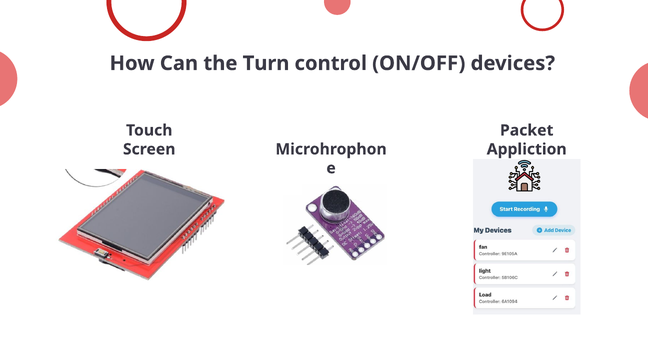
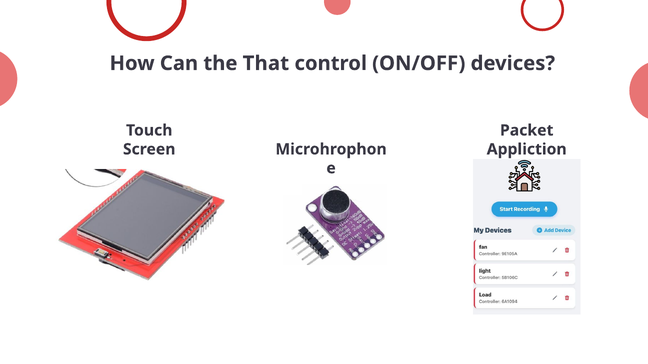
Turn: Turn -> That (266, 63)
